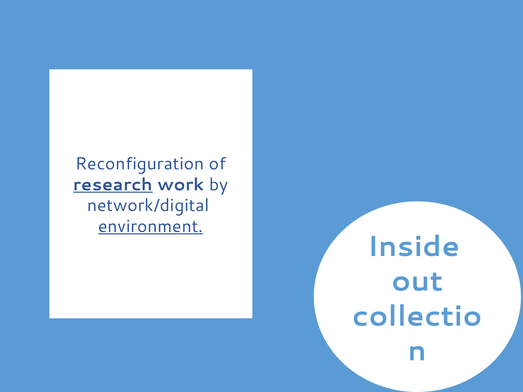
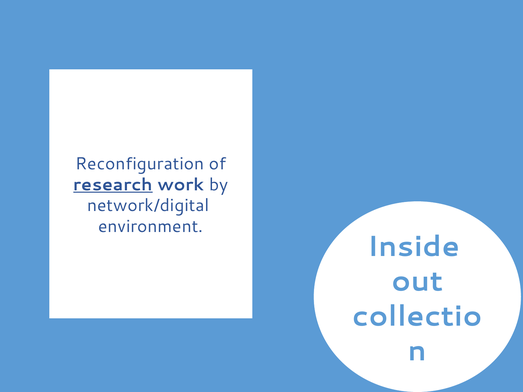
environment underline: present -> none (151, 227)
